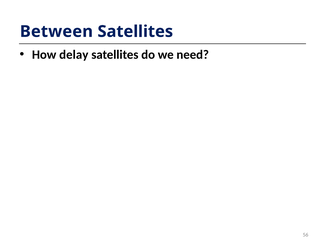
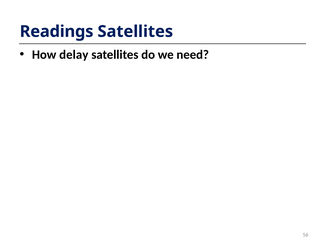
Between: Between -> Readings (57, 31)
